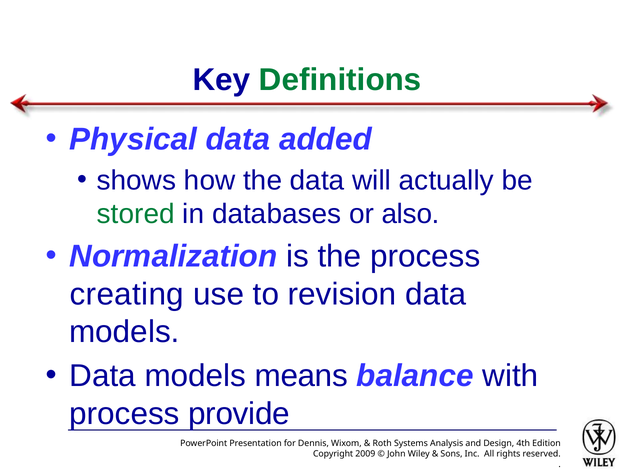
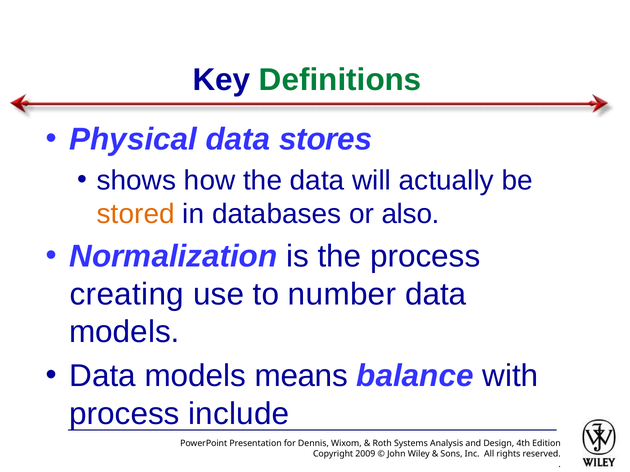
added: added -> stores (326, 140)
stored colour: green -> orange (136, 214)
revision: revision -> number (342, 294)
provide: provide -> include (239, 414)
